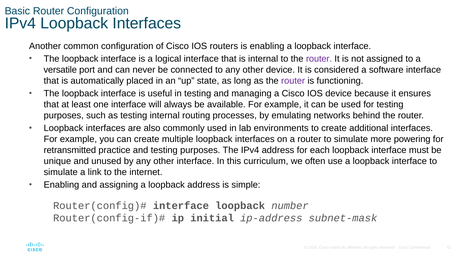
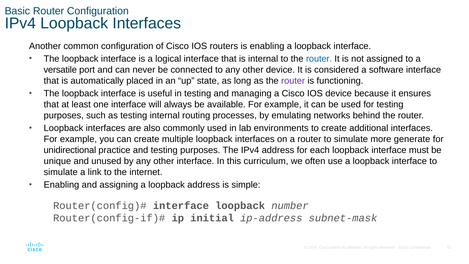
router colour: purple -> blue (319, 59)
powering: powering -> generate (412, 139)
retransmitted: retransmitted -> unidirectional (70, 150)
